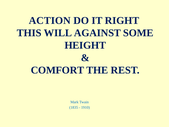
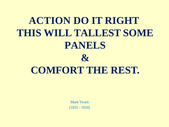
AGAINST: AGAINST -> TALLEST (97, 33)
HEIGHT: HEIGHT -> PANELS (85, 45)
